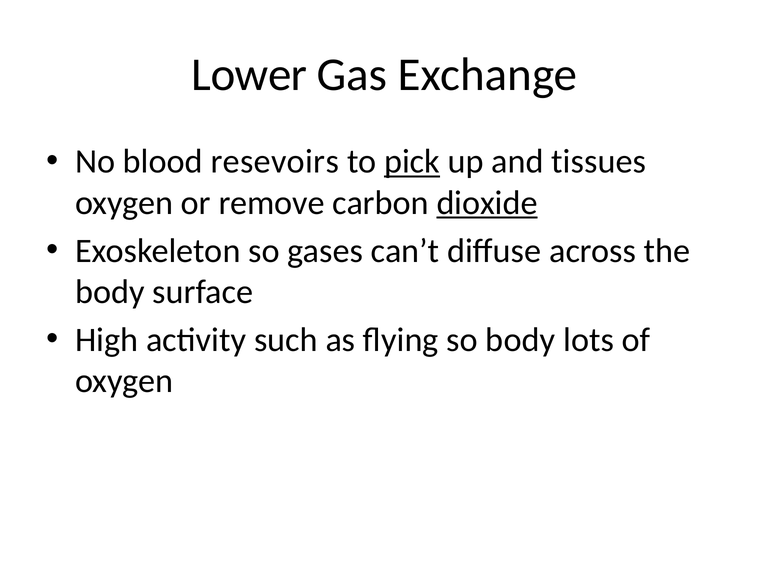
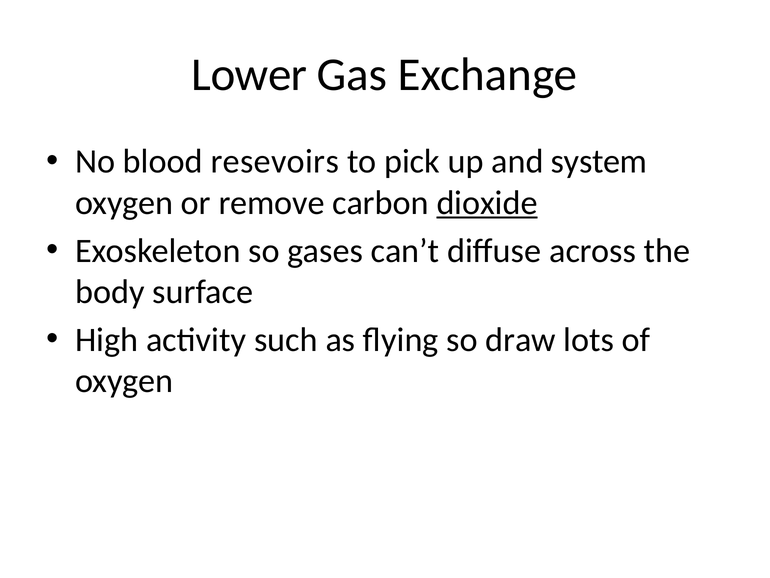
pick underline: present -> none (412, 162)
tissues: tissues -> system (599, 162)
so body: body -> draw (521, 340)
